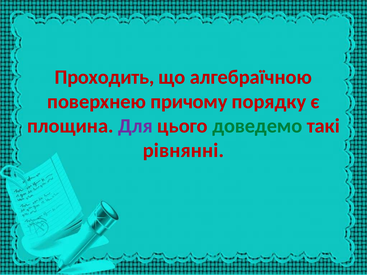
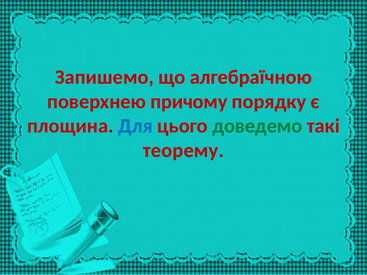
Проходить: Проходить -> Запишемо (104, 77)
Для colour: purple -> blue (135, 126)
рівнянні: рівнянні -> теорему (183, 151)
